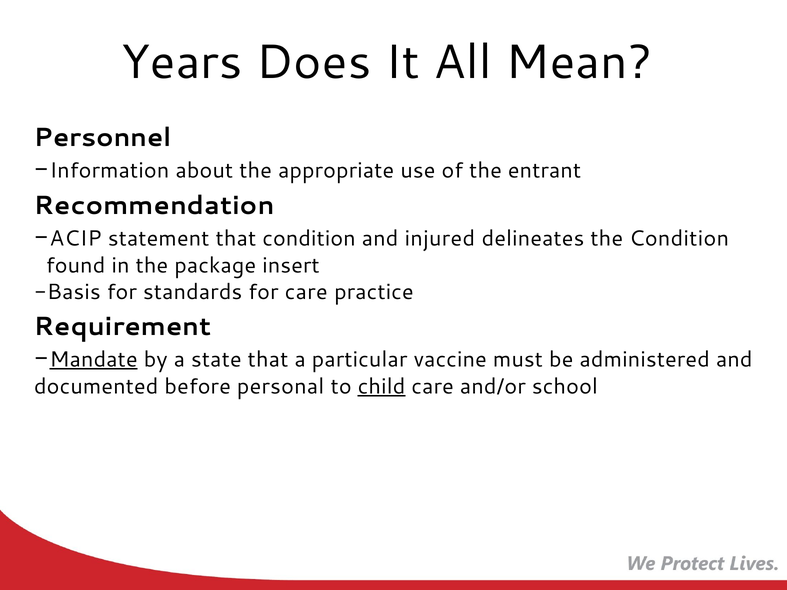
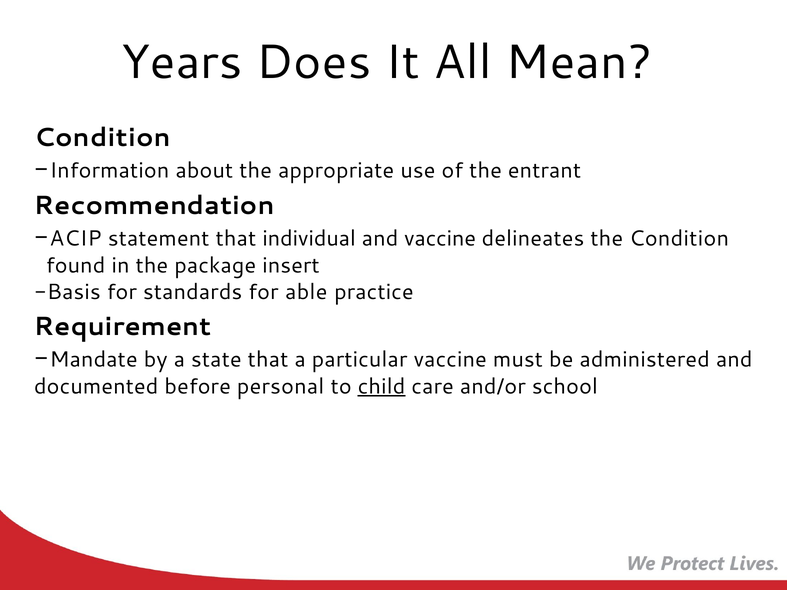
Personnel: Personnel -> Condition (103, 138)
that condition: condition -> individual (309, 239)
and injured: injured -> vaccine (440, 239)
for care: care -> able (306, 292)
Mandate underline: present -> none (94, 359)
